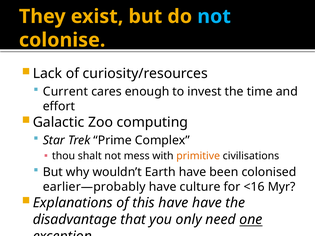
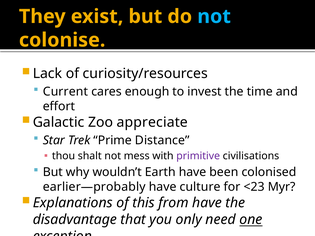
computing: computing -> appreciate (152, 122)
Complex: Complex -> Distance (162, 140)
primitive colour: orange -> purple (198, 156)
<16: <16 -> <23 (254, 187)
this have: have -> from (173, 203)
